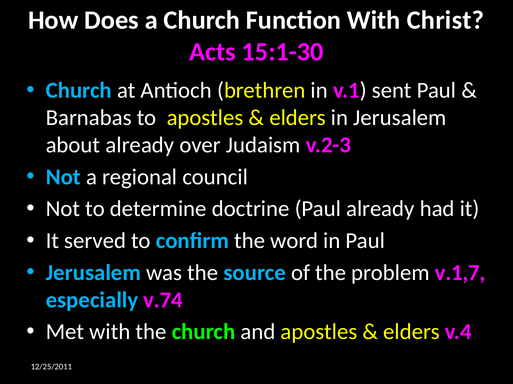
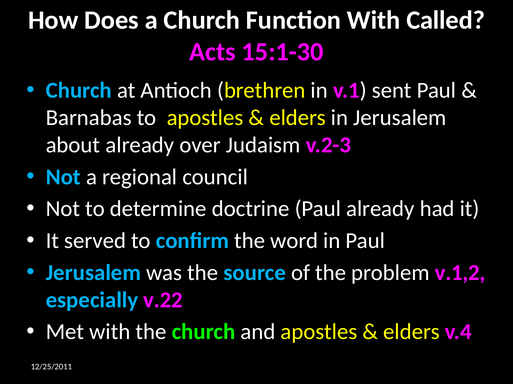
Christ: Christ -> Called (446, 20)
v.1,7: v.1,7 -> v.1,2 (460, 273)
v.74: v.74 -> v.22 (163, 300)
